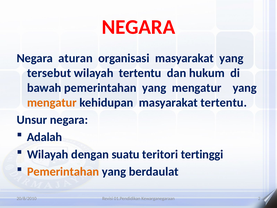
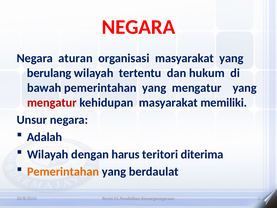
tersebut: tersebut -> berulang (49, 73)
mengatur colour: orange -> red (52, 102)
masyarakat tertentu: tertentu -> memiliki (224, 102)
suatu: suatu -> harus (126, 154)
tertinggi: tertinggi -> diterima (202, 154)
